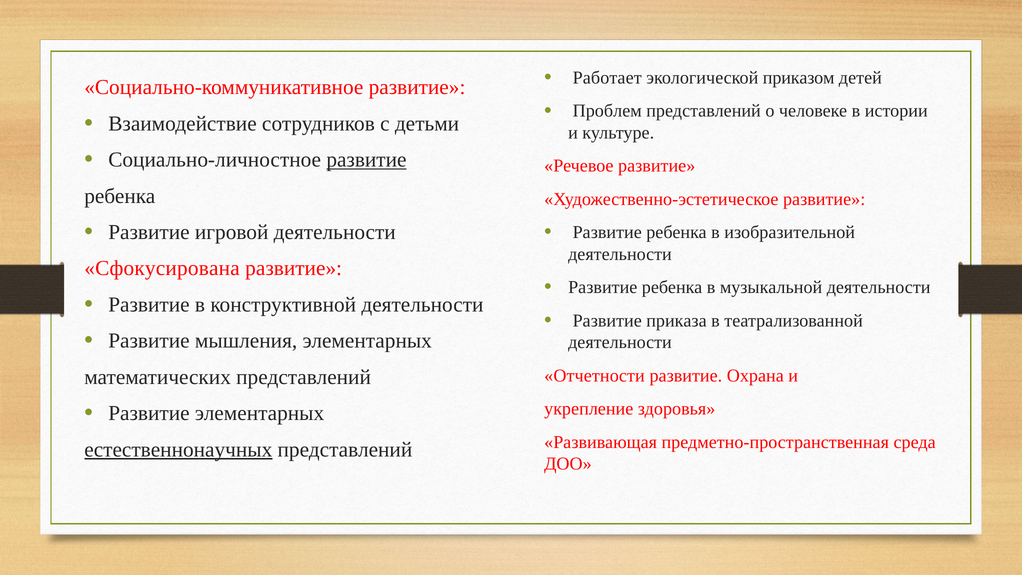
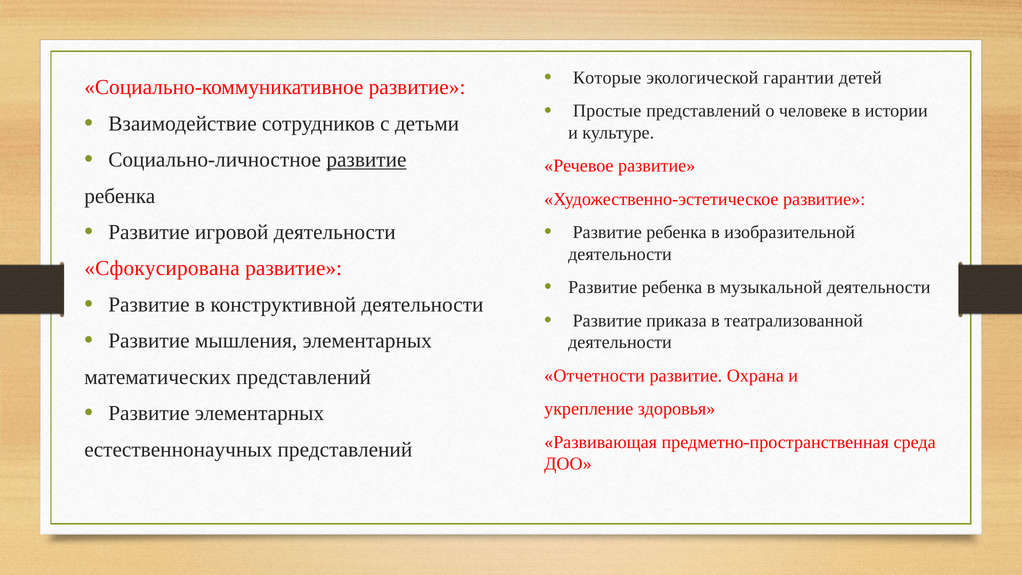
Работает: Работает -> Которые (607, 78)
приказом: приказом -> гарантии (799, 78)
Проблем: Проблем -> Простые (607, 111)
естественнонаучных underline: present -> none (178, 449)
